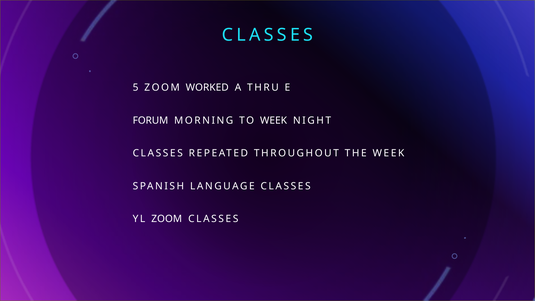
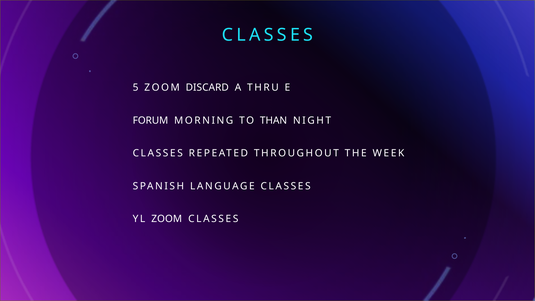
WORKED: WORKED -> DISCARD (207, 88)
TO WEEK: WEEK -> THAN (274, 120)
